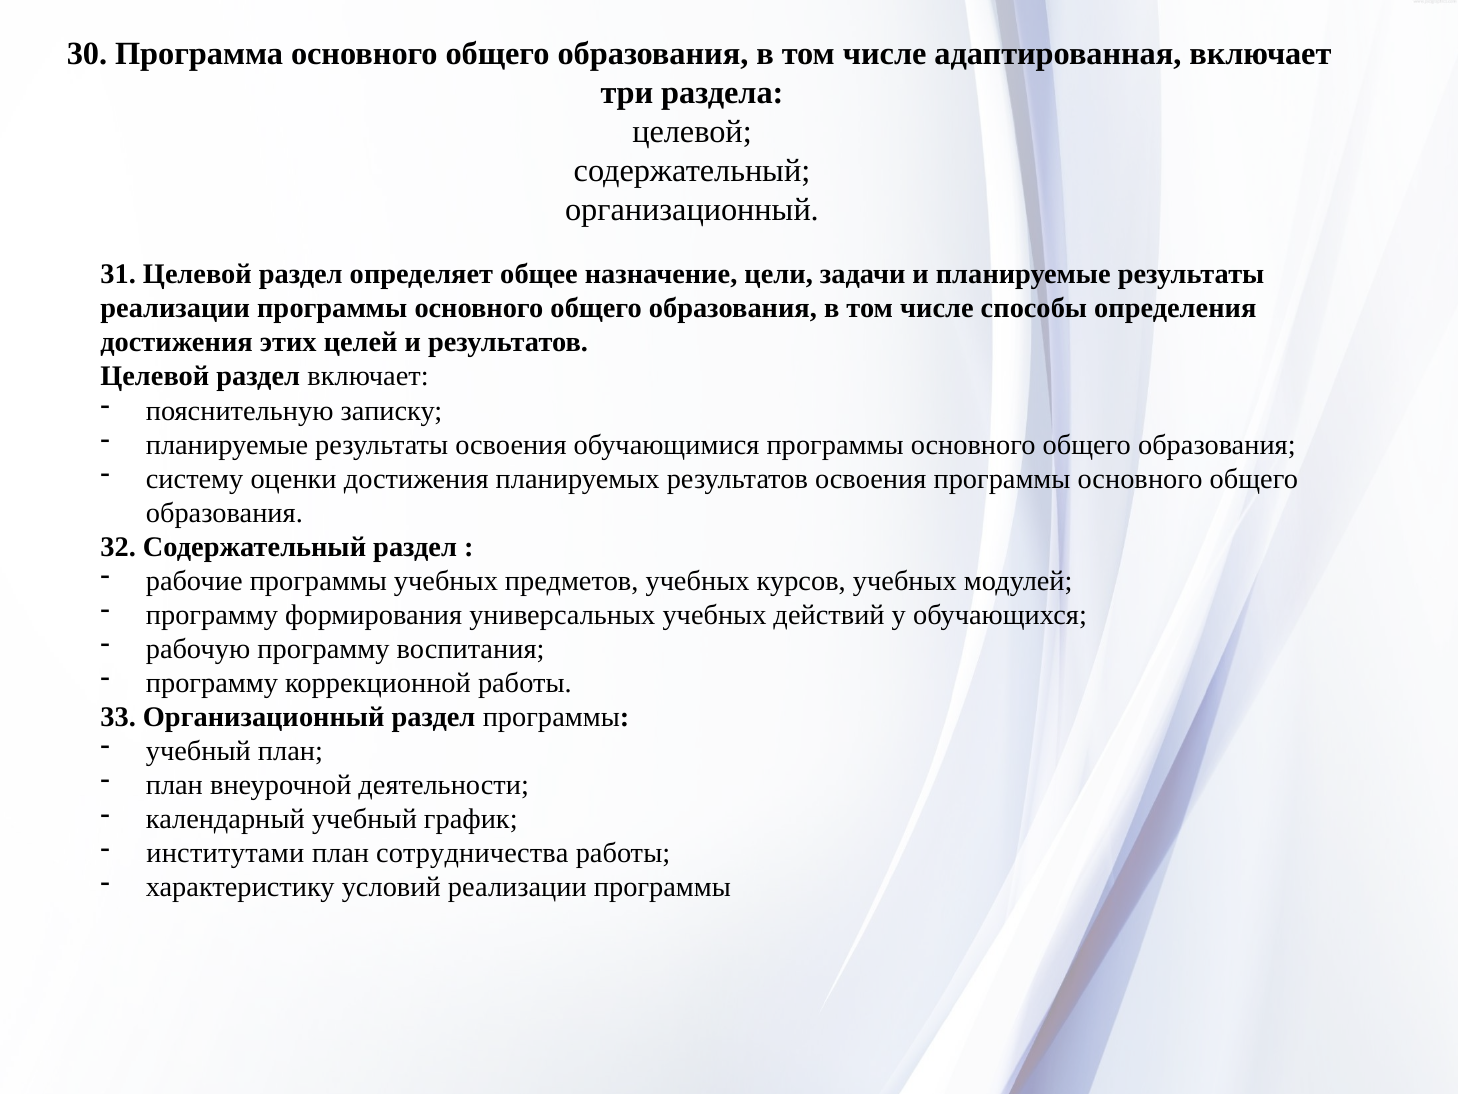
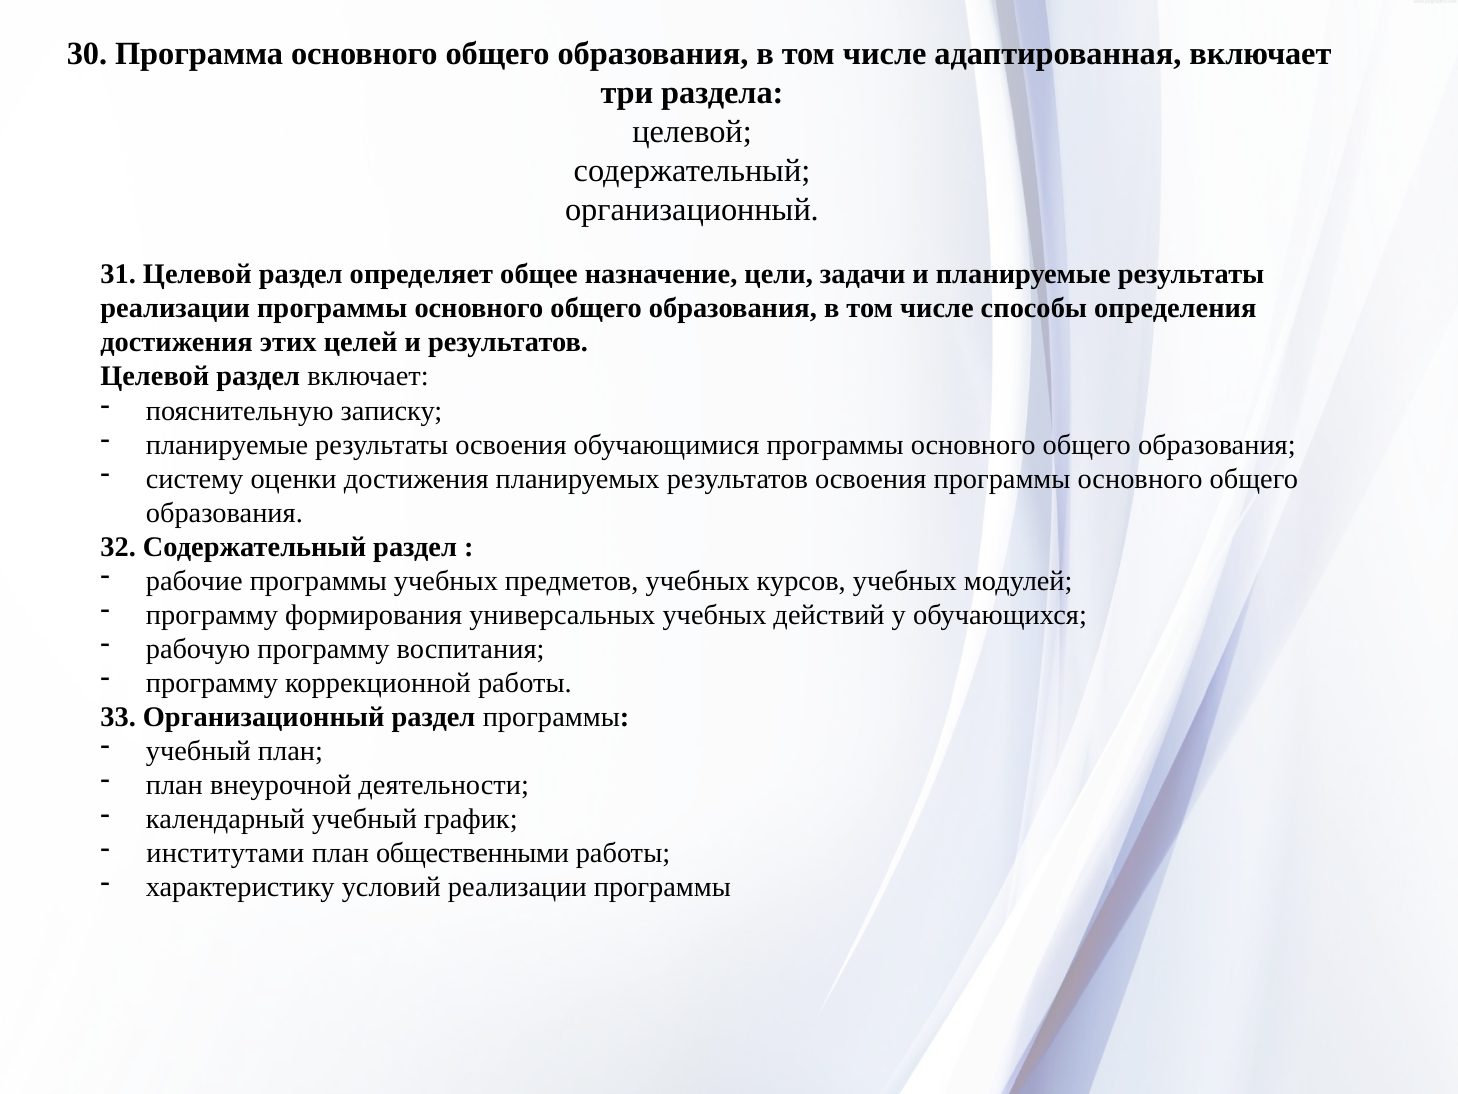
сотрудничества: сотрудничества -> общественными (473, 853)
